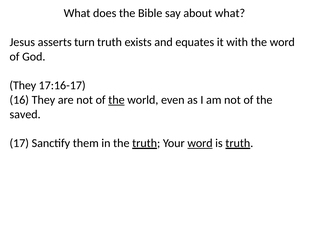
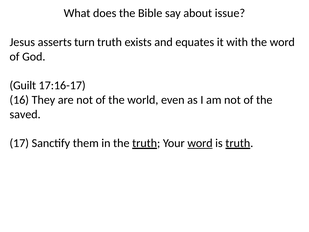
about what: what -> issue (230, 13)
They: They -> Guilt (23, 85)
the underline: present -> none (116, 100)
